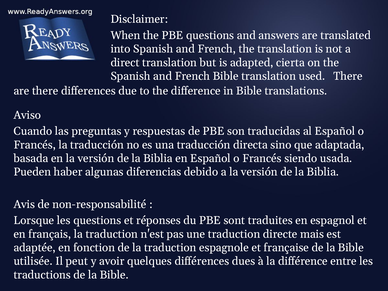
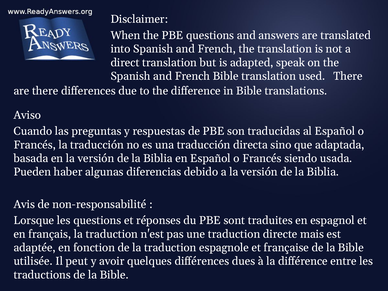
cierta: cierta -> speak (290, 63)
